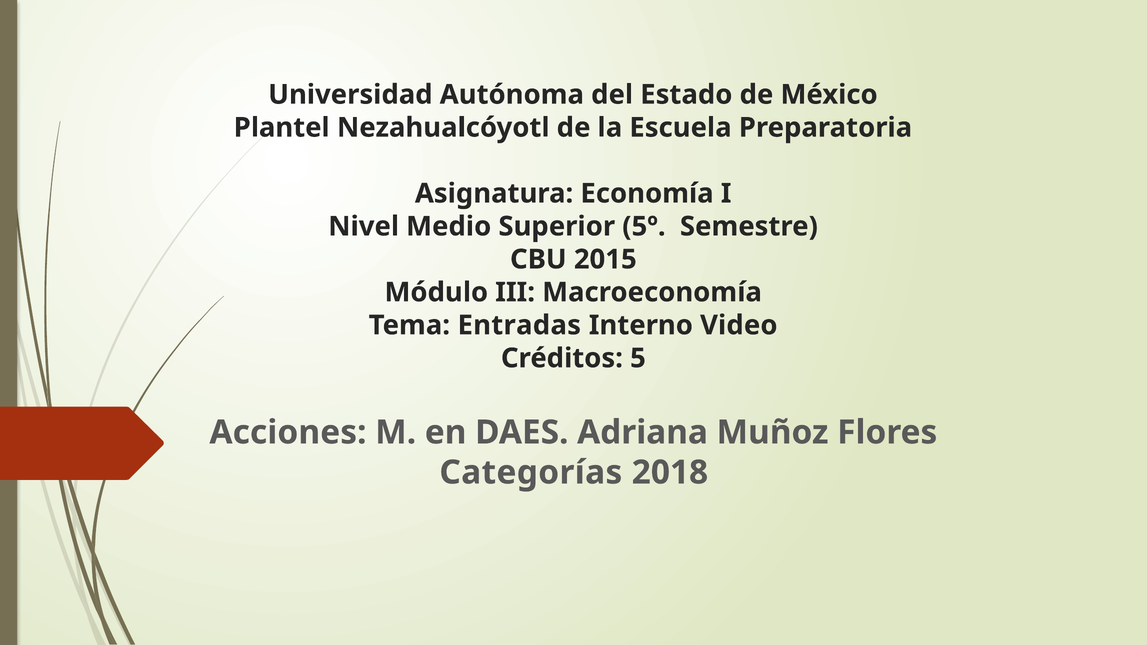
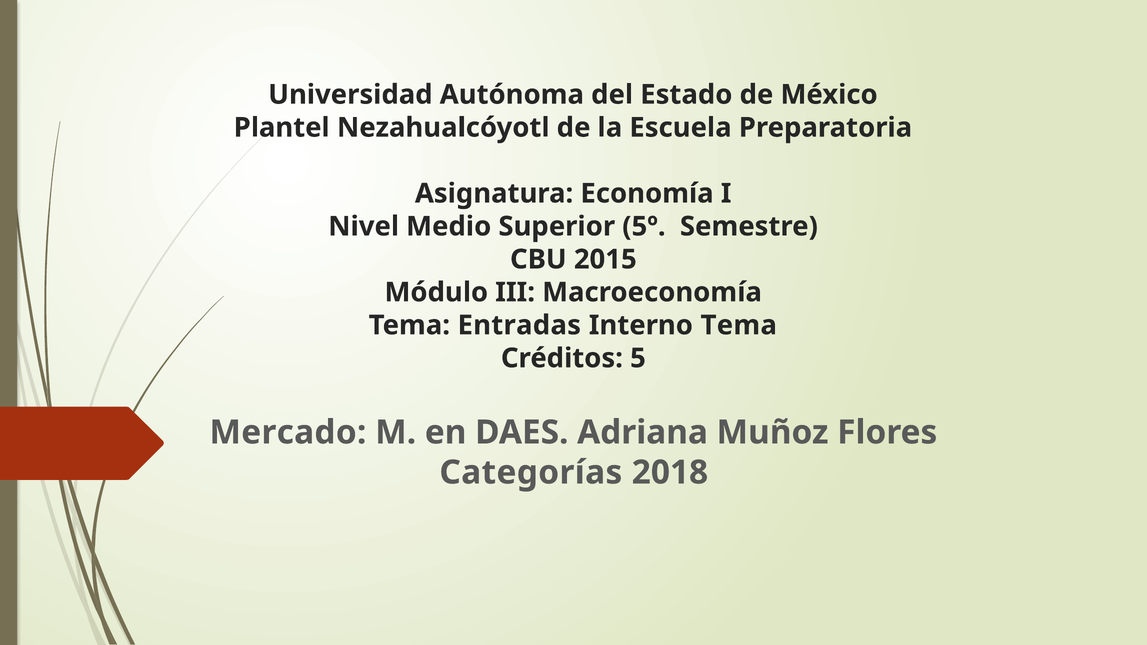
Interno Video: Video -> Tema (739, 325)
Acciones: Acciones -> Mercado (288, 433)
